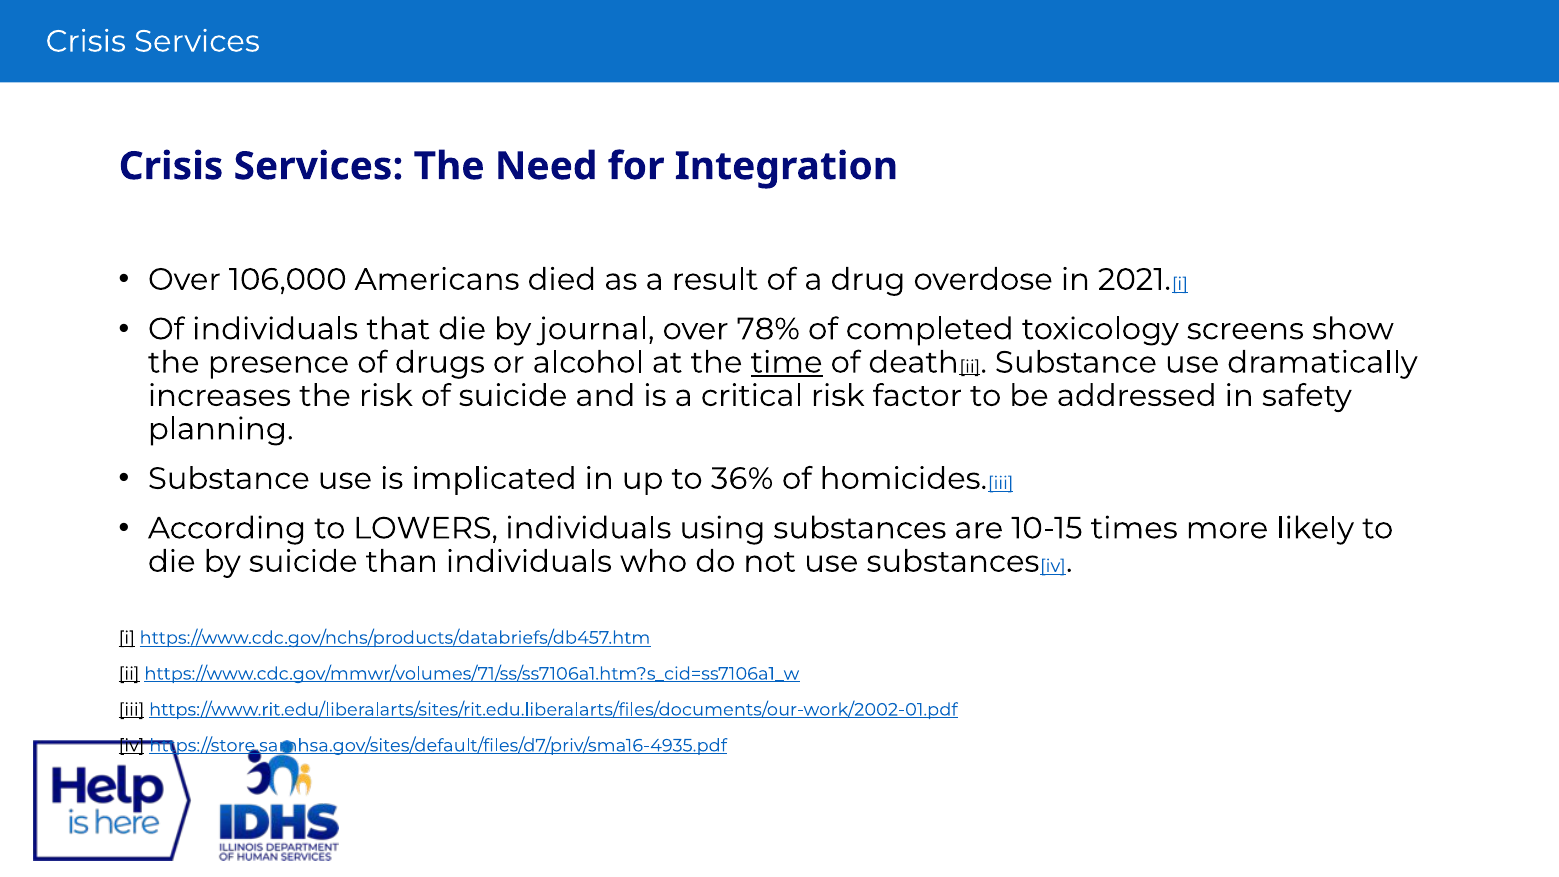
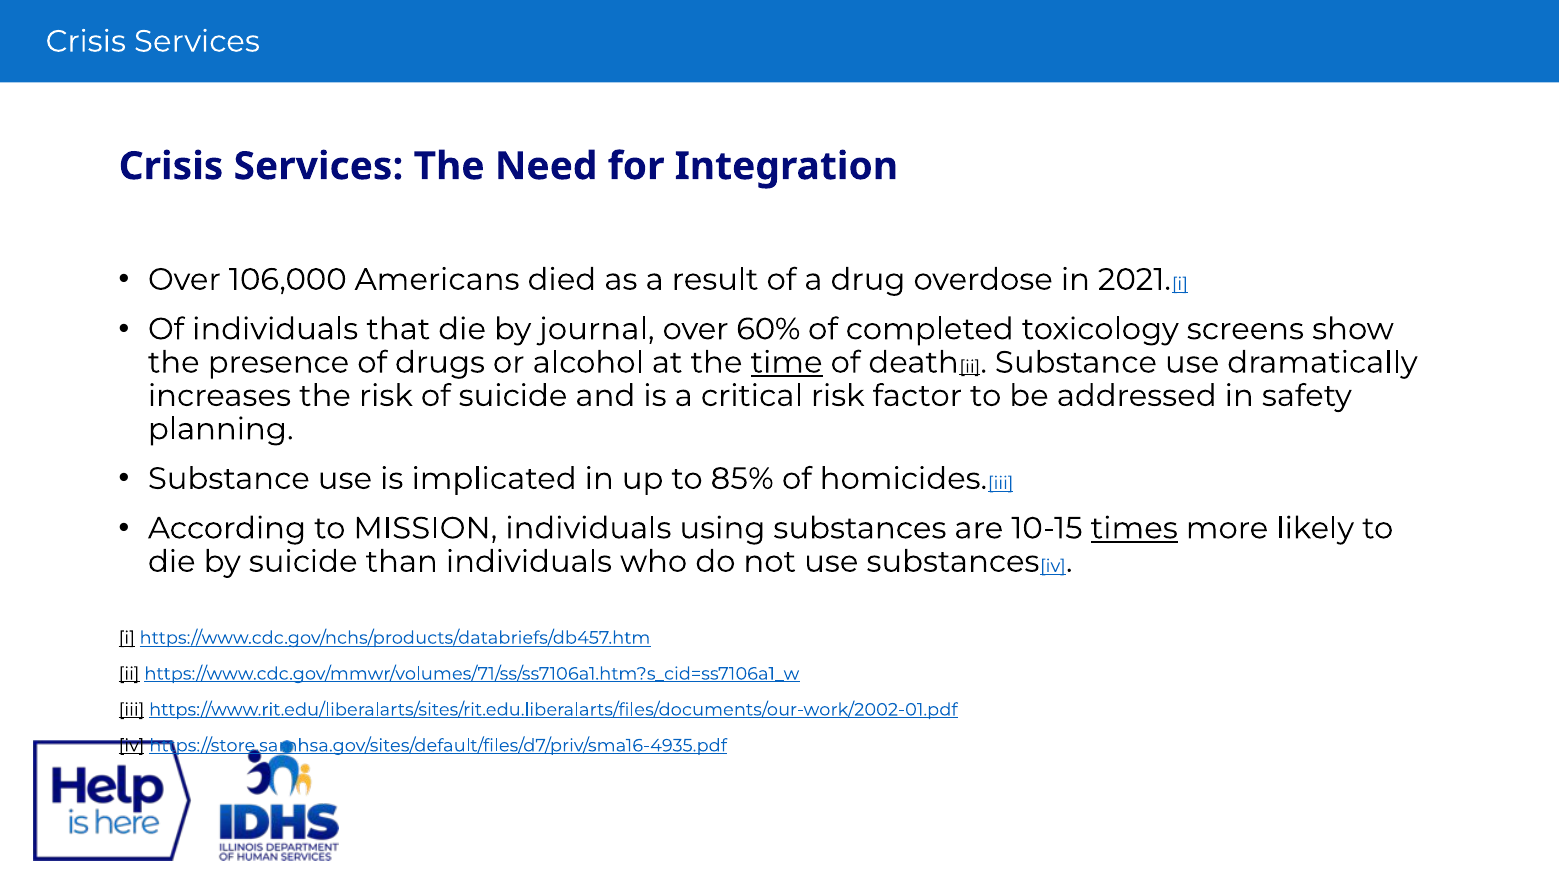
78%: 78% -> 60% (768, 329)
36%: 36% -> 85% (742, 479)
LOWERS: LOWERS -> MISSION (425, 528)
times underline: none -> present (1134, 528)
